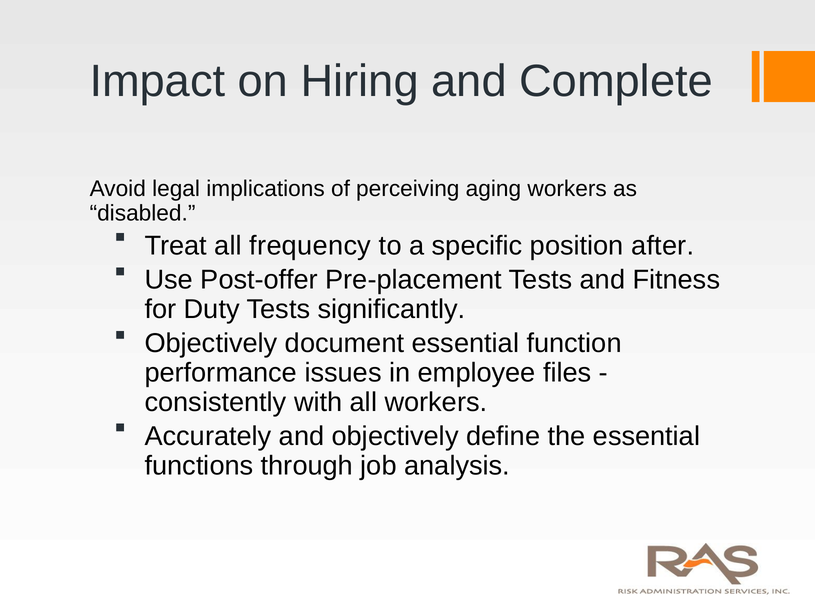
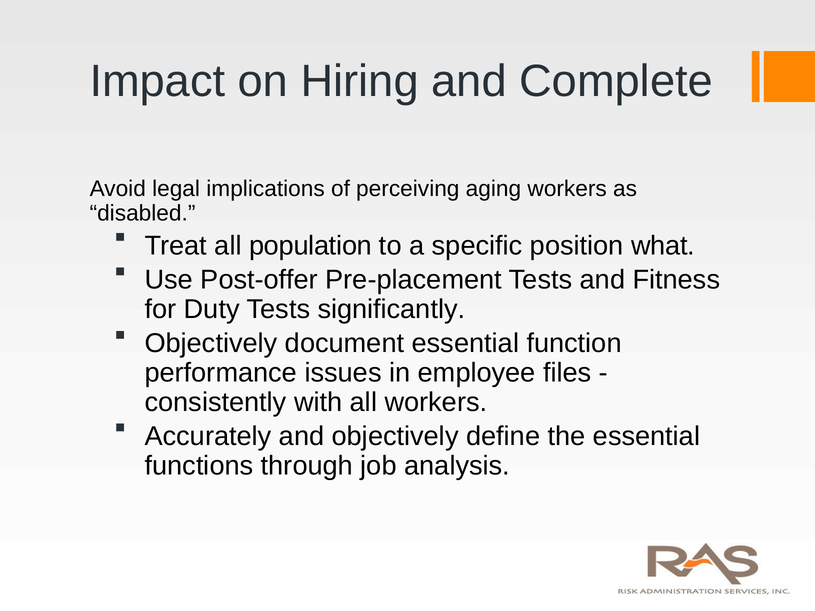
frequency: frequency -> population (310, 246)
after: after -> what (663, 246)
